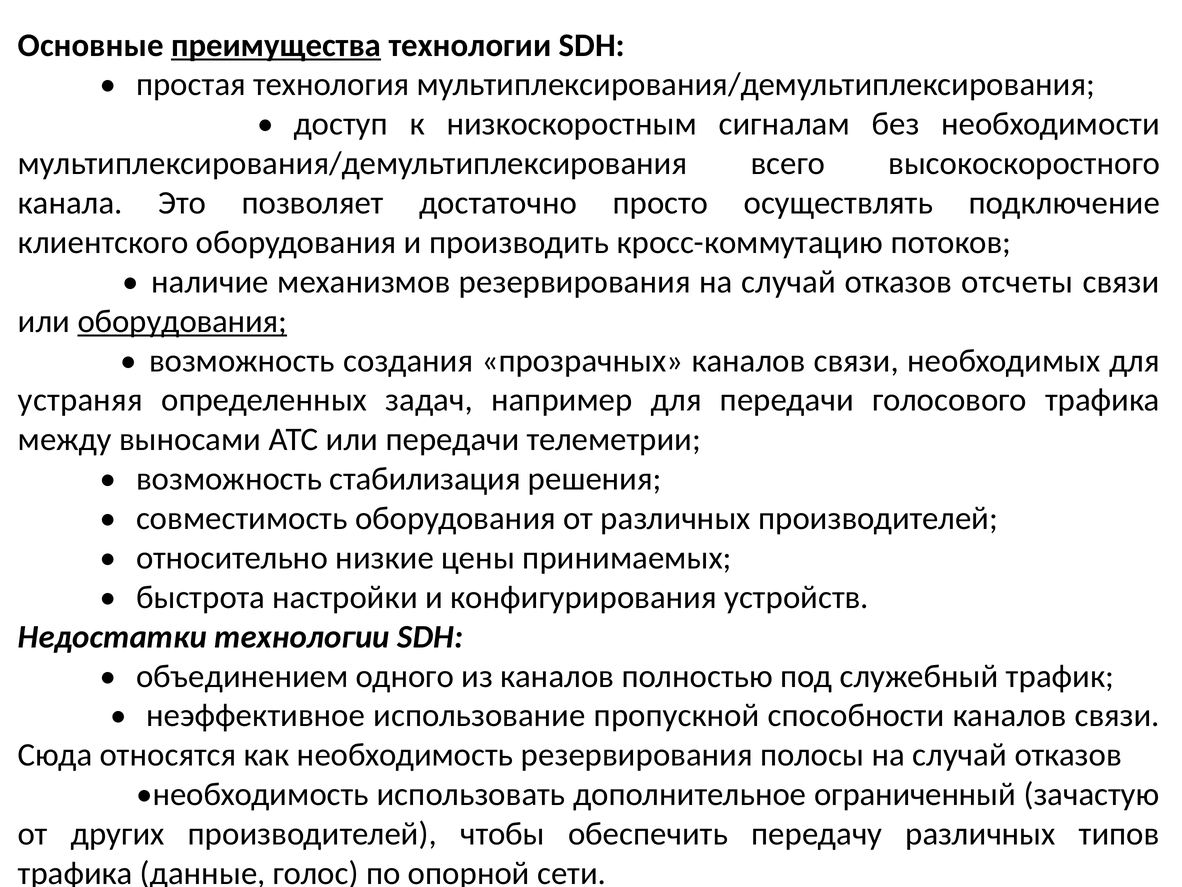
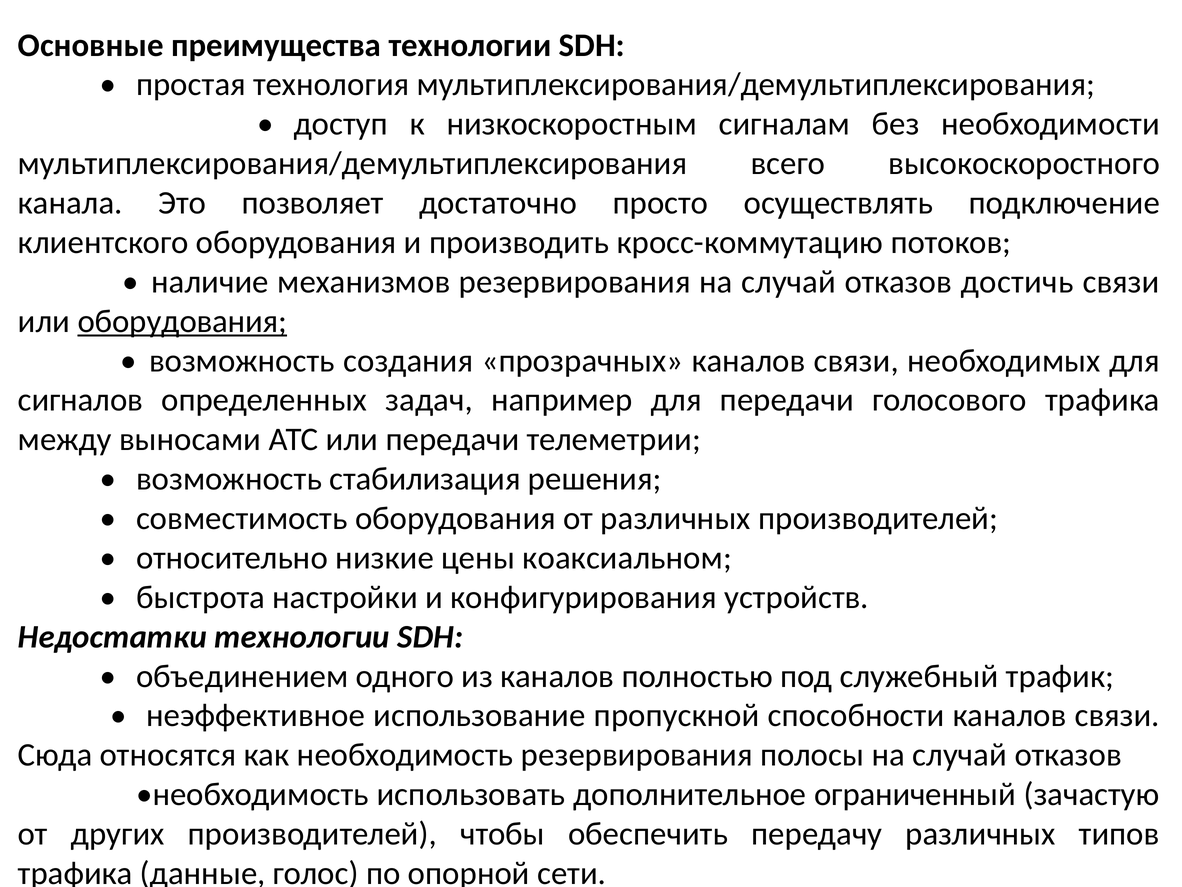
преимущества underline: present -> none (276, 45)
отсчеты: отсчеты -> достичь (1017, 282)
устраняя: устраняя -> сигналов (80, 400)
принимаемых: принимаемых -> коаксиальном (627, 558)
